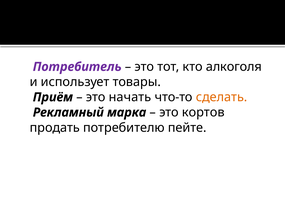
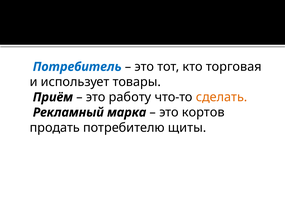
Потребитель colour: purple -> blue (77, 67)
алкоголя: алкоголя -> торговая (234, 67)
начать: начать -> работу (130, 97)
пейте: пейте -> щиты (187, 127)
